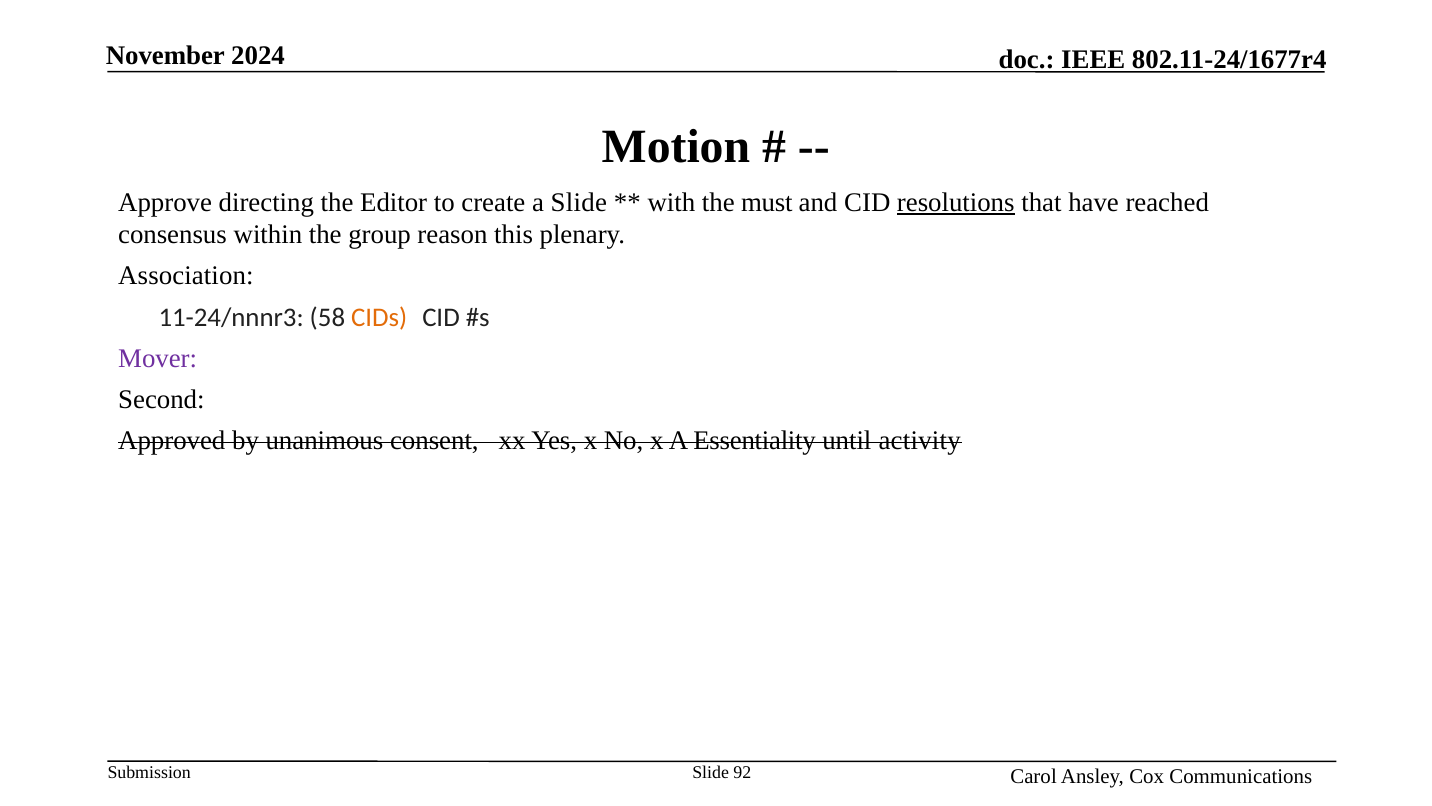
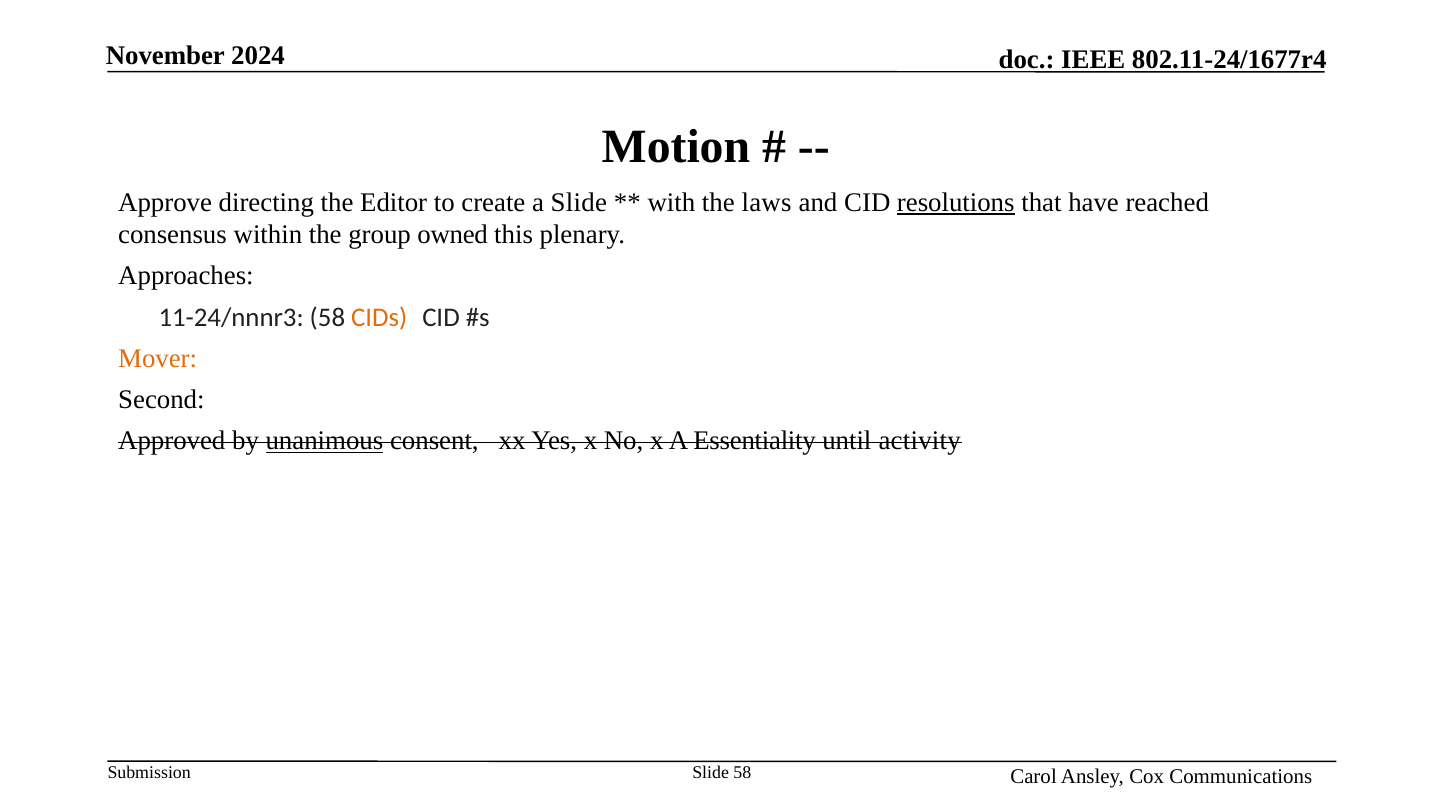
must: must -> laws (767, 202)
reason: reason -> owned (453, 235)
Association: Association -> Approaches (186, 276)
Mover colour: purple -> orange (158, 358)
unanimous underline: none -> present (324, 441)
Slide 92: 92 -> 58 (742, 773)
